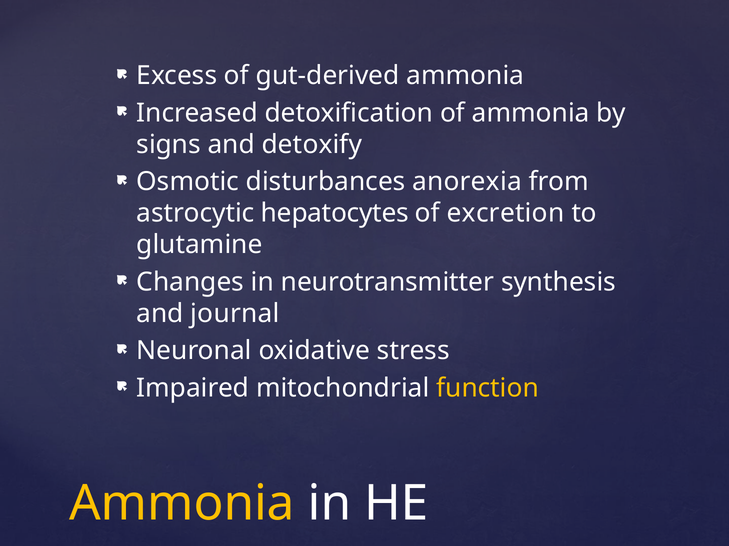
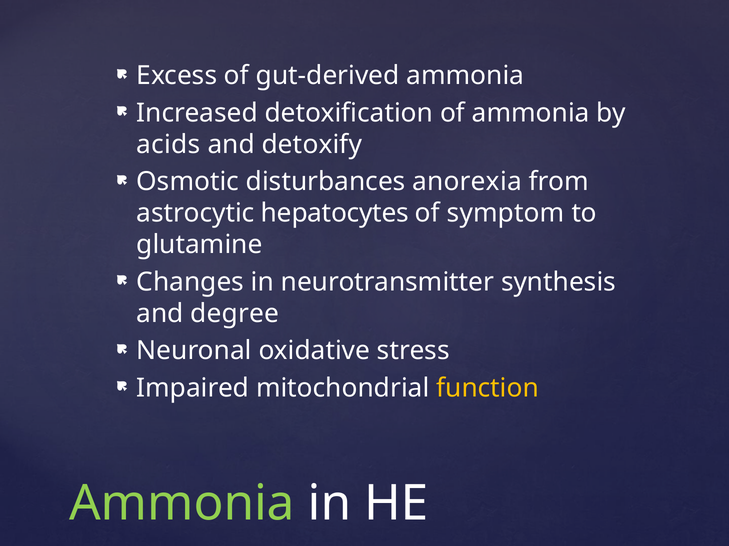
signs: signs -> acids (168, 145)
excretion: excretion -> symptom (506, 214)
journal: journal -> degree (235, 314)
Ammonia colour: yellow -> light green (182, 504)
